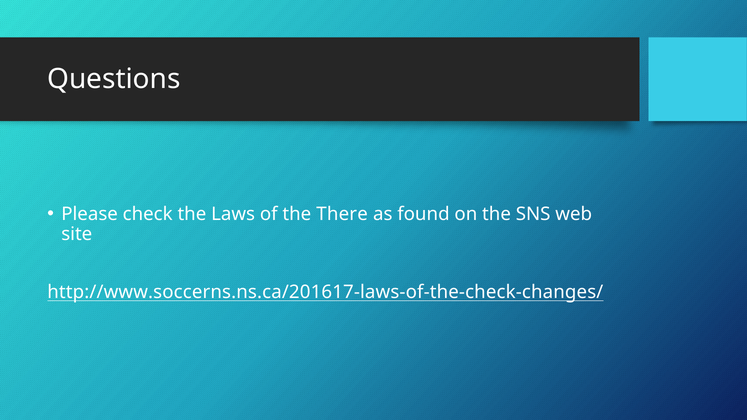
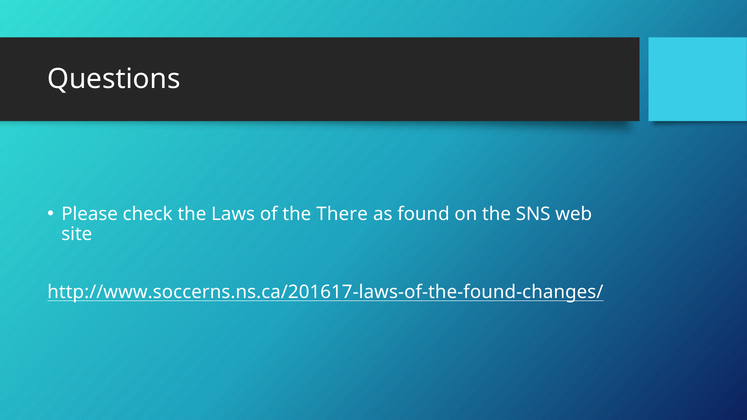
http://www.soccerns.ns.ca/201617-laws-of-the-check-changes/: http://www.soccerns.ns.ca/201617-laws-of-the-check-changes/ -> http://www.soccerns.ns.ca/201617-laws-of-the-found-changes/ (325, 292)
